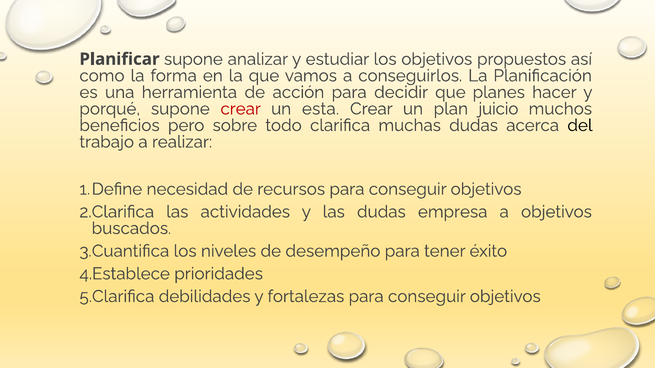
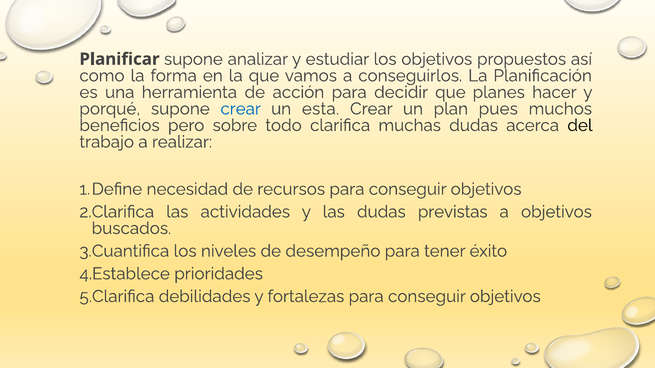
crear colour: red -> blue (241, 109)
juicio: juicio -> pues (498, 109)
empresa: empresa -> previstas (453, 212)
